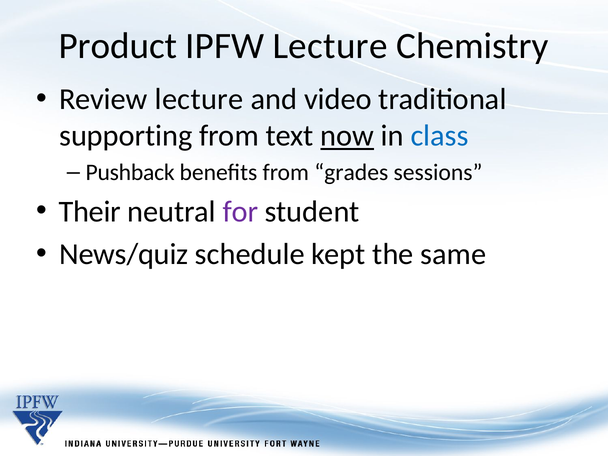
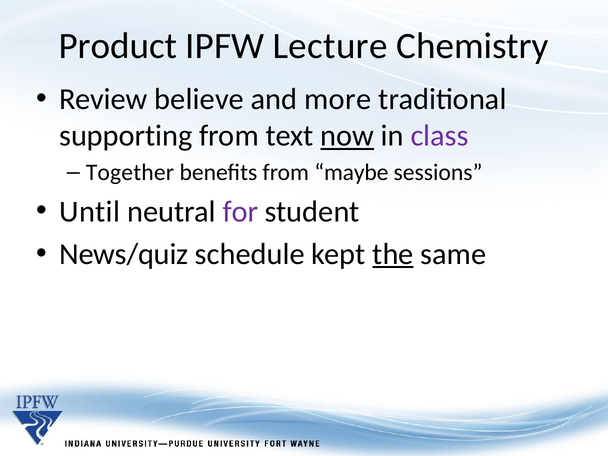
Review lecture: lecture -> believe (199, 99)
video: video -> more (338, 99)
class colour: blue -> purple (440, 136)
Pushback: Pushback -> Together (130, 173)
grades: grades -> maybe (351, 173)
Their: Their -> Until (90, 212)
the underline: none -> present (393, 254)
